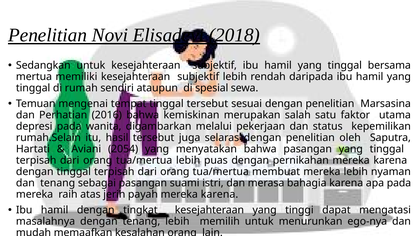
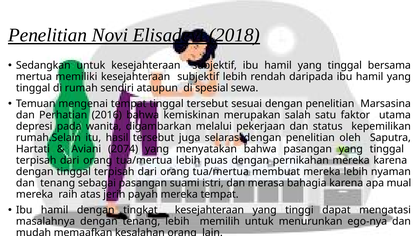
2054: 2054 -> 2074 (123, 149)
apa pada: pada -> mual (399, 183)
payah mereka karena: karena -> tempat (220, 194)
